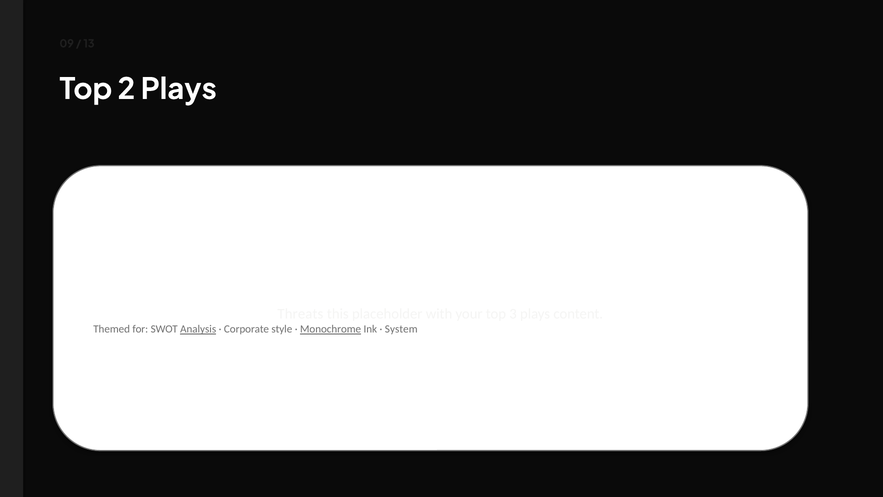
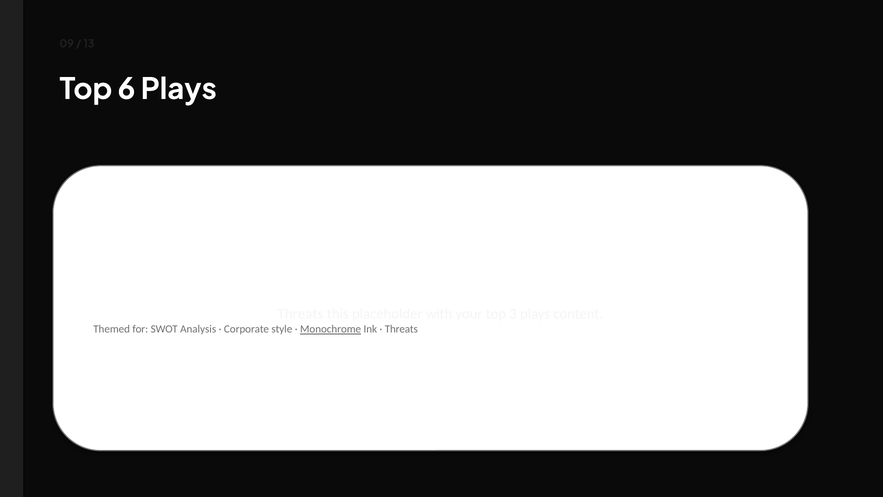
2: 2 -> 6 (126, 89)
Analysis underline: present -> none (198, 329)
System: System -> Threats (401, 329)
